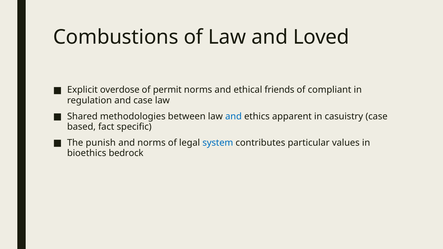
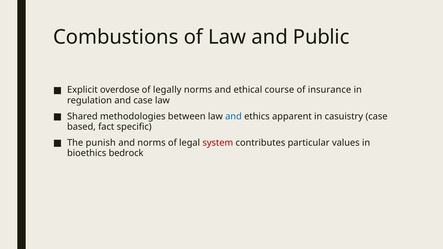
Loved: Loved -> Public (321, 37)
permit: permit -> legally (167, 90)
friends: friends -> course (279, 90)
compliant: compliant -> insurance (330, 90)
system colour: blue -> red (218, 143)
